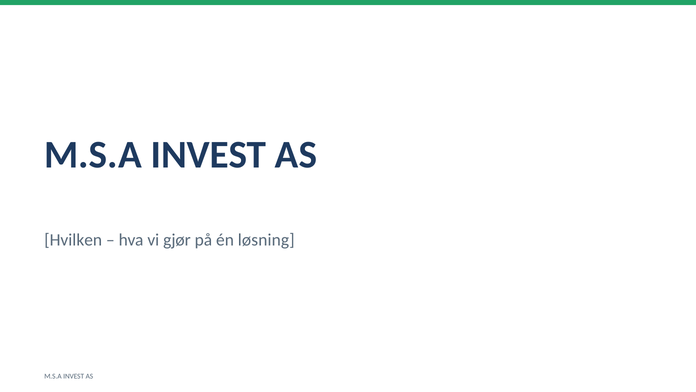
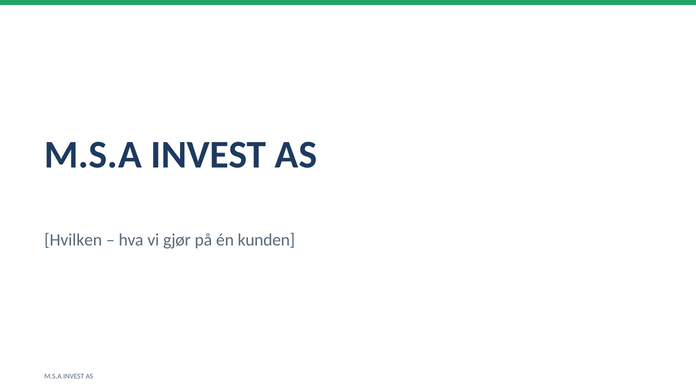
løsning: løsning -> kunden (266, 240)
